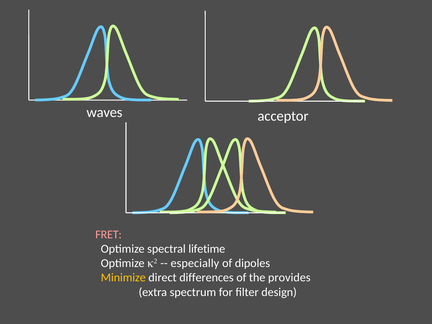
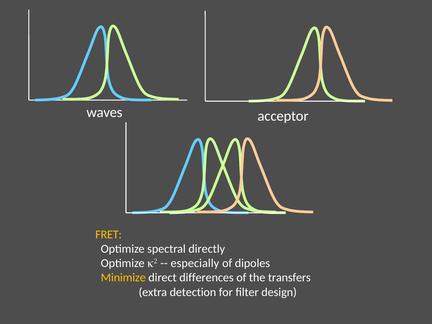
FRET colour: pink -> yellow (109, 234)
lifetime: lifetime -> directly (207, 249)
provides: provides -> transfers (289, 278)
spectrum: spectrum -> detection (193, 292)
